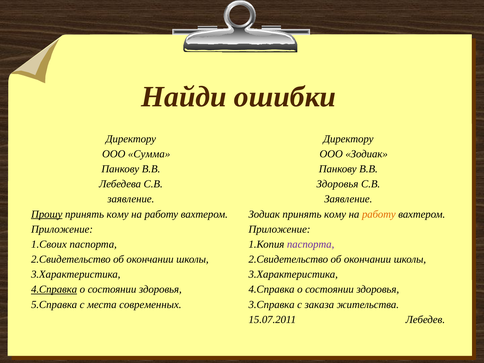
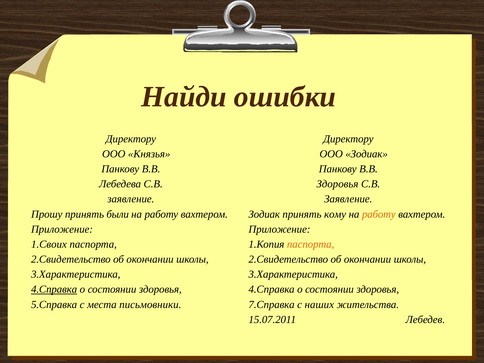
Сумма: Сумма -> Князья (149, 154)
Прошу underline: present -> none (47, 214)
кому: кому -> были (118, 214)
паспорта colour: purple -> orange (311, 244)
современных: современных -> письмовники (150, 304)
3.Справка: 3.Справка -> 7.Справка (272, 304)
заказа: заказа -> наших (319, 304)
